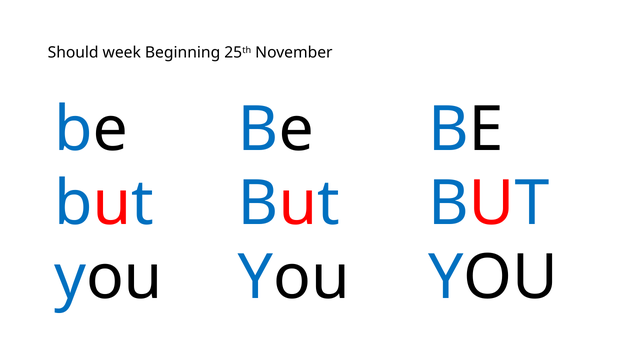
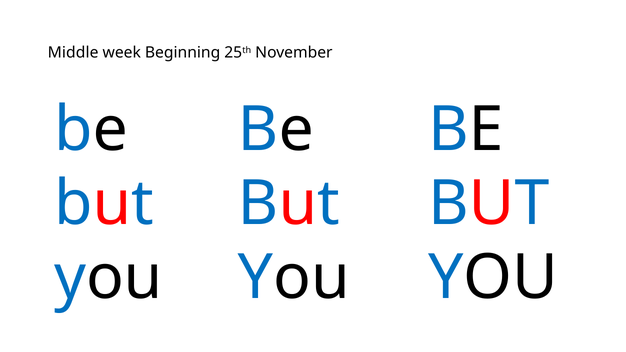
Should: Should -> Middle (73, 53)
